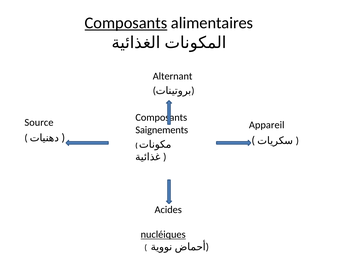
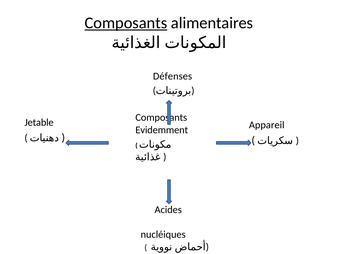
Alternant: Alternant -> Défenses (173, 76)
Source: Source -> Jetable (39, 122)
Saignements: Saignements -> Evidemment (162, 130)
nucléiques underline: present -> none (163, 234)
